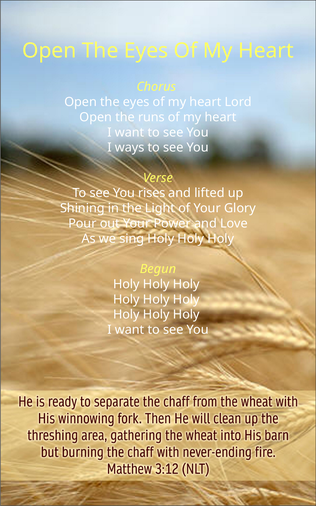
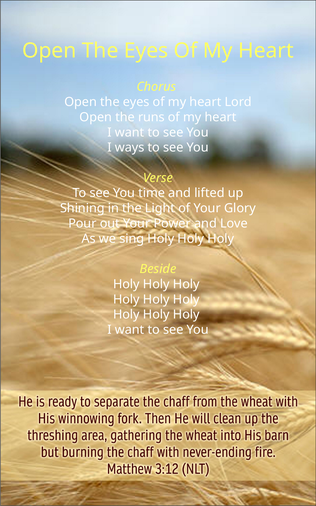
rises: rises -> time (152, 193)
Begun: Begun -> Beside (158, 269)
